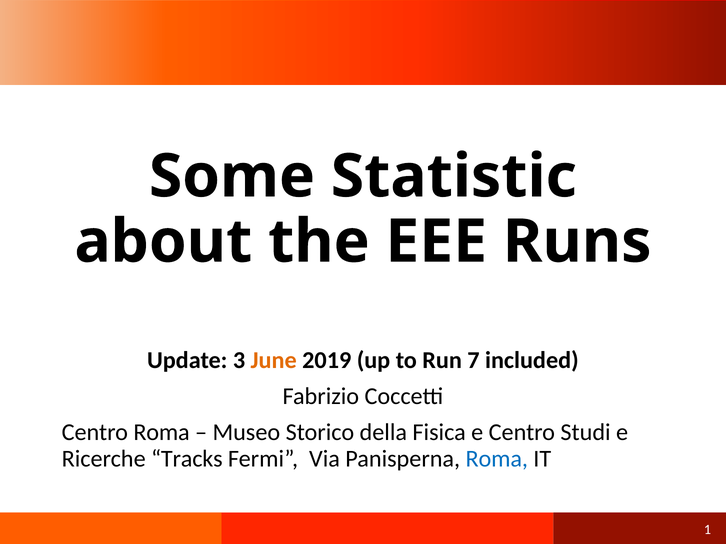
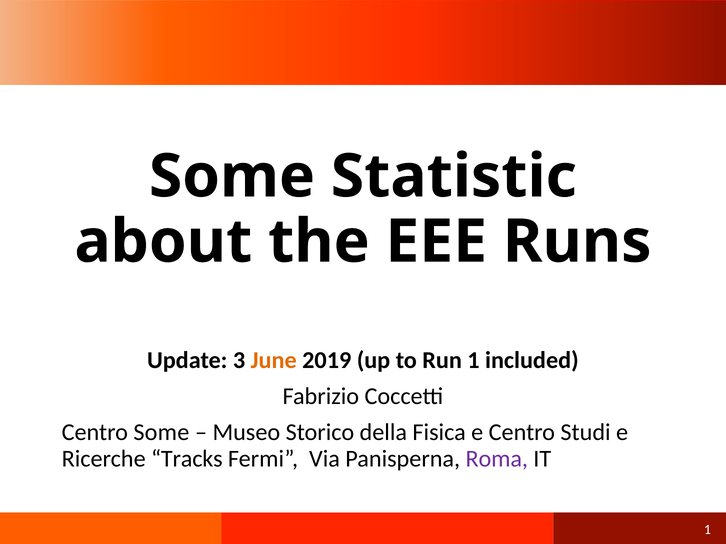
Run 7: 7 -> 1 (473, 360)
Centro Roma: Roma -> Some (161, 433)
Roma colour: blue -> purple (497, 459)
